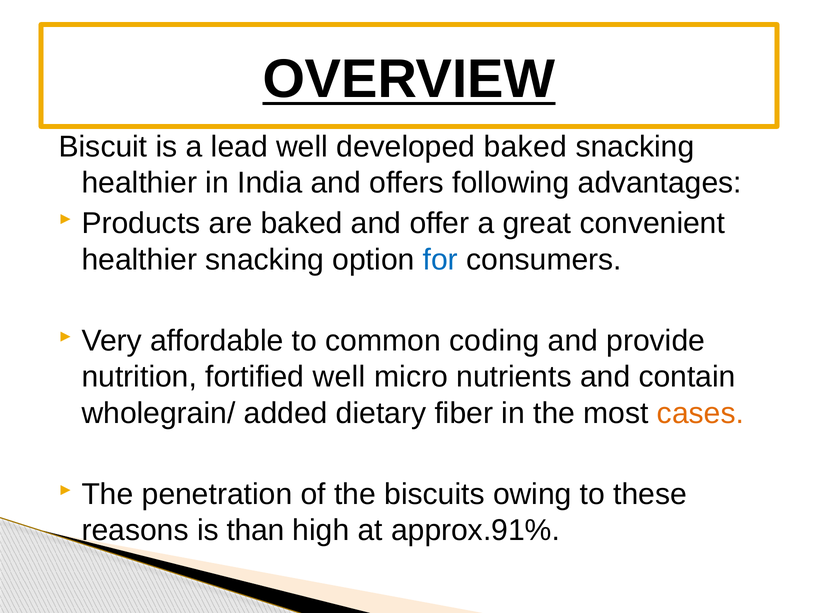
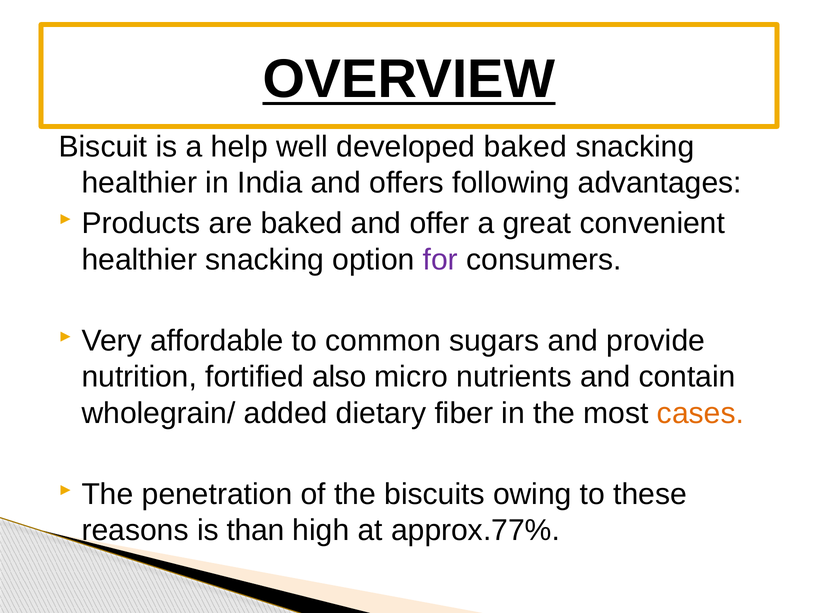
lead: lead -> help (239, 147)
for colour: blue -> purple (440, 260)
coding: coding -> sugars (494, 341)
fortified well: well -> also (339, 377)
approx.91%: approx.91% -> approx.77% (475, 531)
